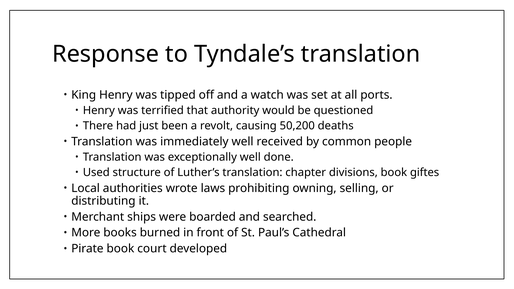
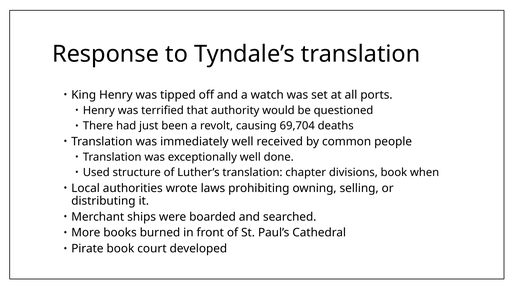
50,200: 50,200 -> 69,704 (297, 126)
giftes: giftes -> when (425, 173)
